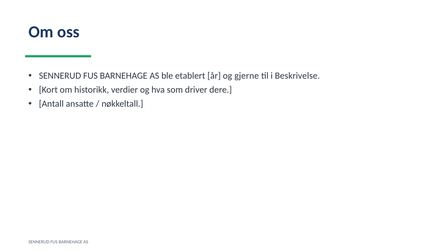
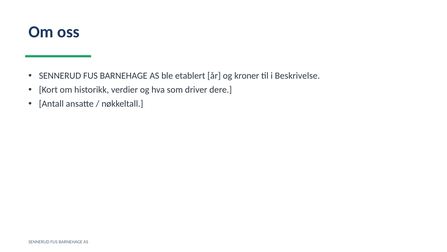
gjerne: gjerne -> kroner (247, 76)
